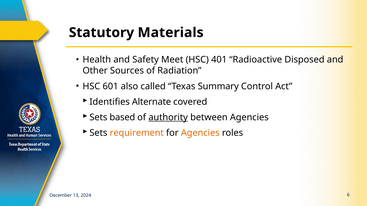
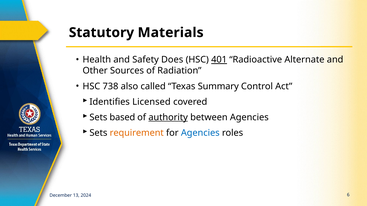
Meet: Meet -> Does (172, 60)
401 underline: none -> present (219, 60)
Disposed: Disposed -> Alternate (304, 60)
601: 601 -> 738 (110, 86)
Alternate: Alternate -> Licensed (151, 102)
Agencies colour: orange -> blue (200, 133)
